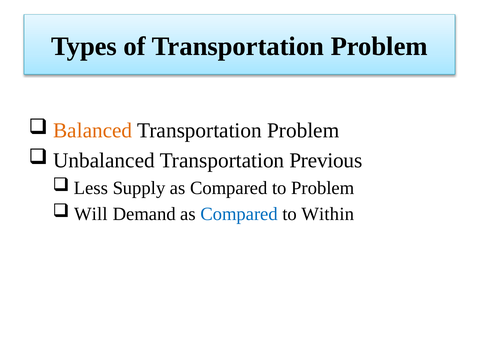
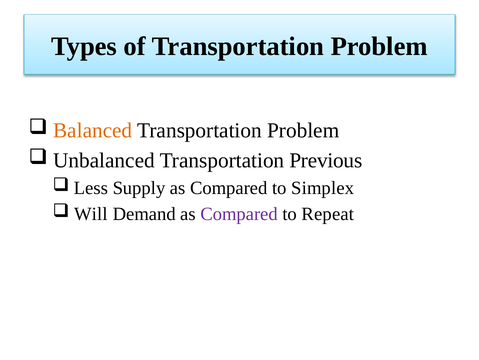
to Problem: Problem -> Simplex (323, 188)
Compared colour: blue -> purple (239, 214)
Within: Within -> Repeat (328, 214)
